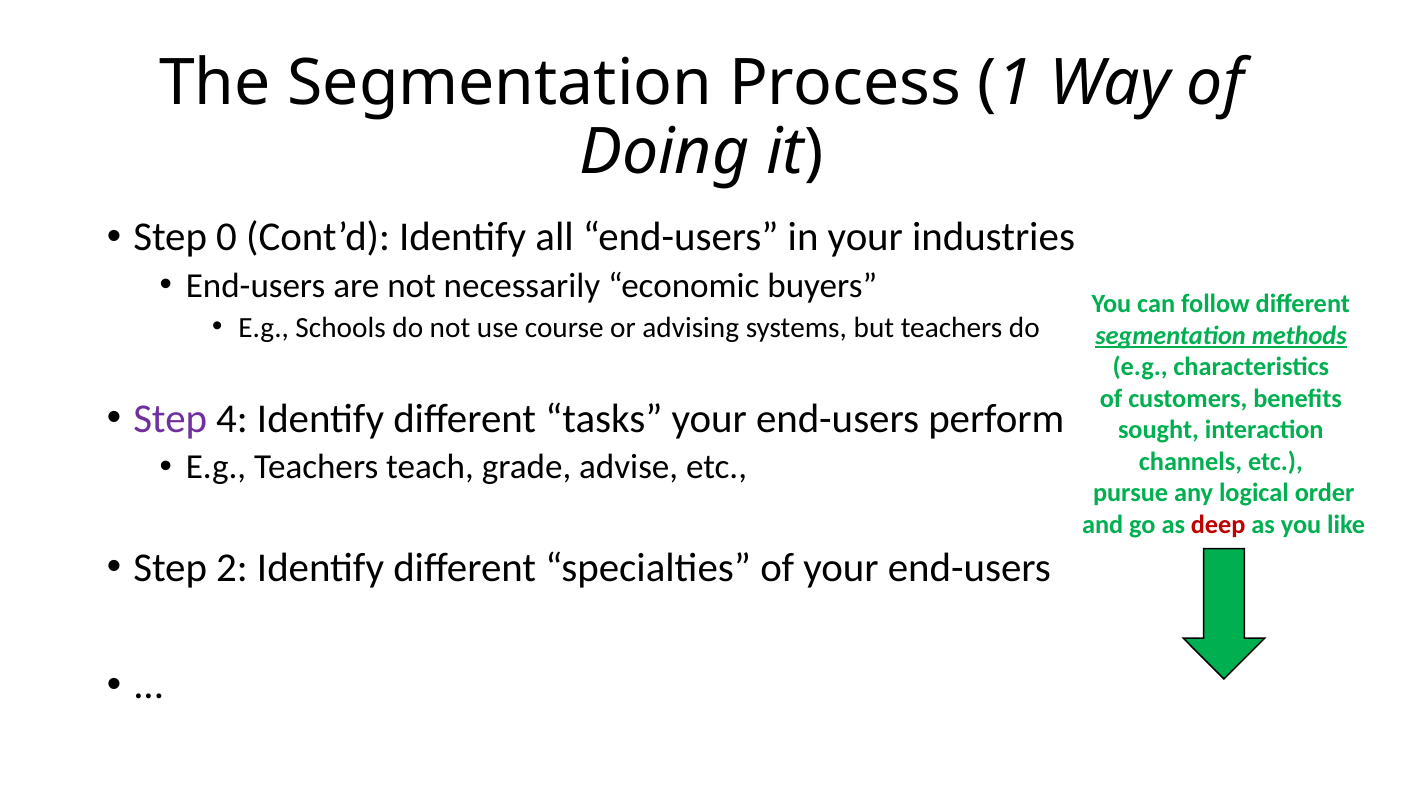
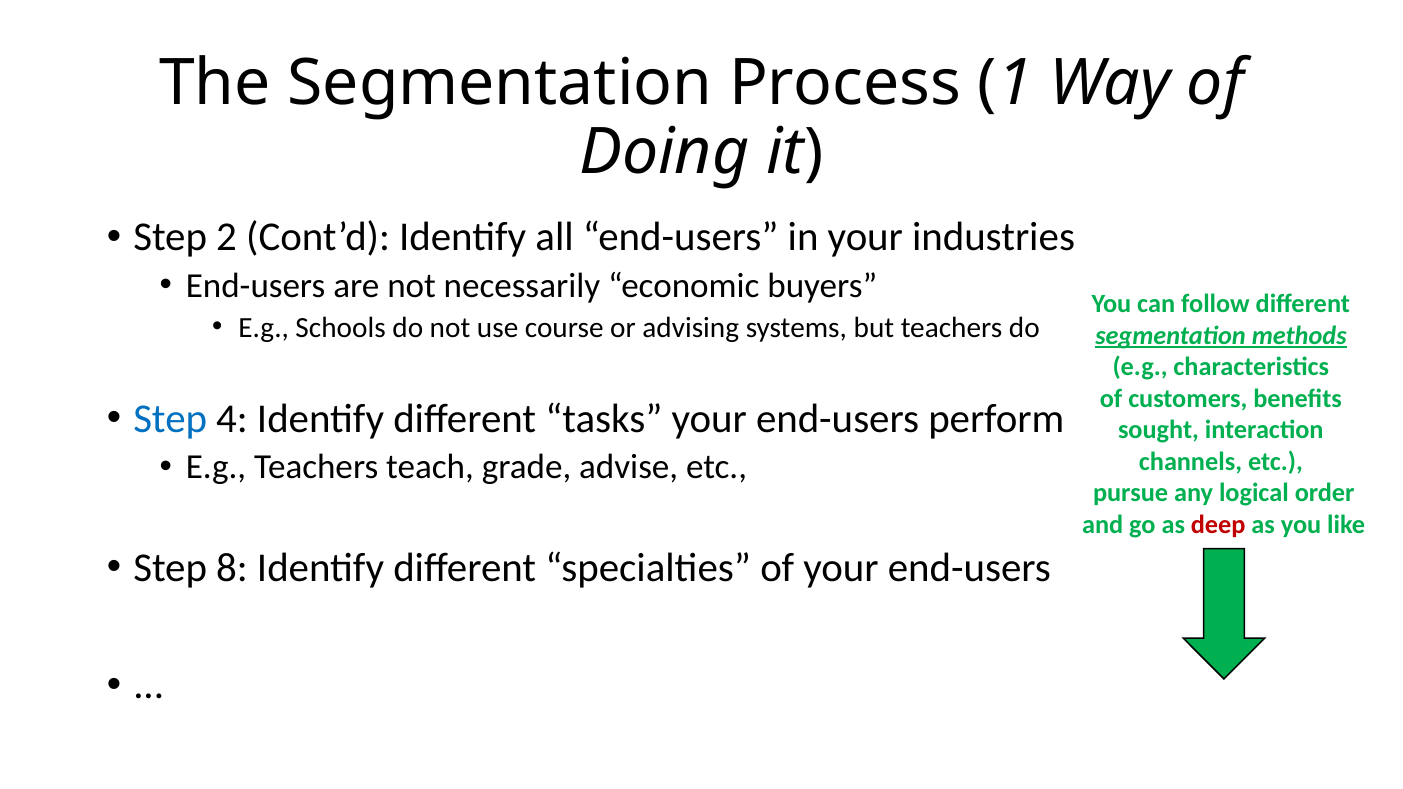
0: 0 -> 2 (227, 237)
Step colour: purple -> blue (170, 419)
2: 2 -> 8 (232, 568)
